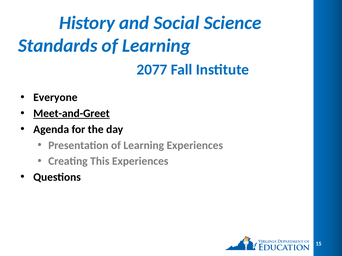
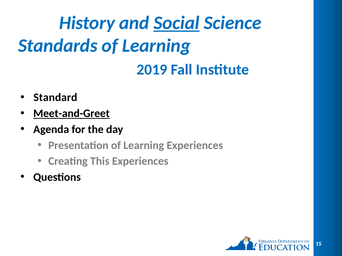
Social underline: none -> present (176, 23)
2077: 2077 -> 2019 (152, 70)
Everyone: Everyone -> Standard (55, 98)
